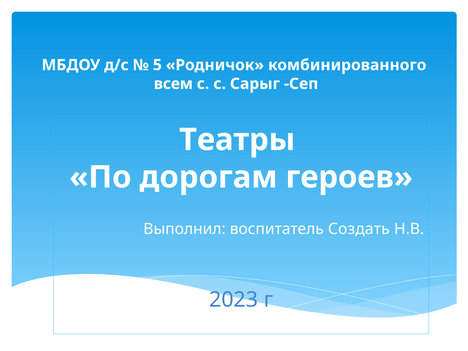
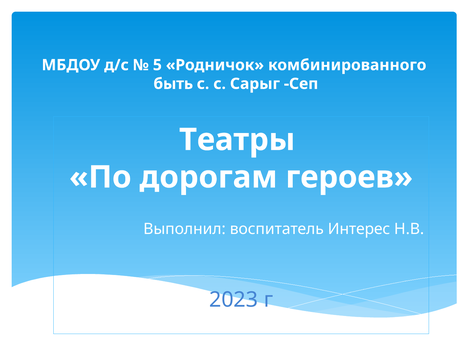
всем: всем -> быть (173, 84)
Создать: Создать -> Интерес (359, 229)
